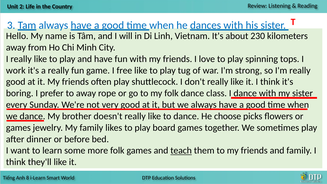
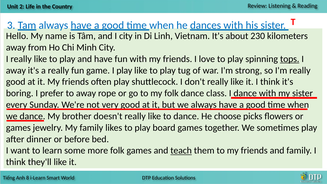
I will: will -> city (126, 36)
tops underline: none -> present (290, 59)
work: work -> away (16, 70)
I free: free -> play (124, 70)
